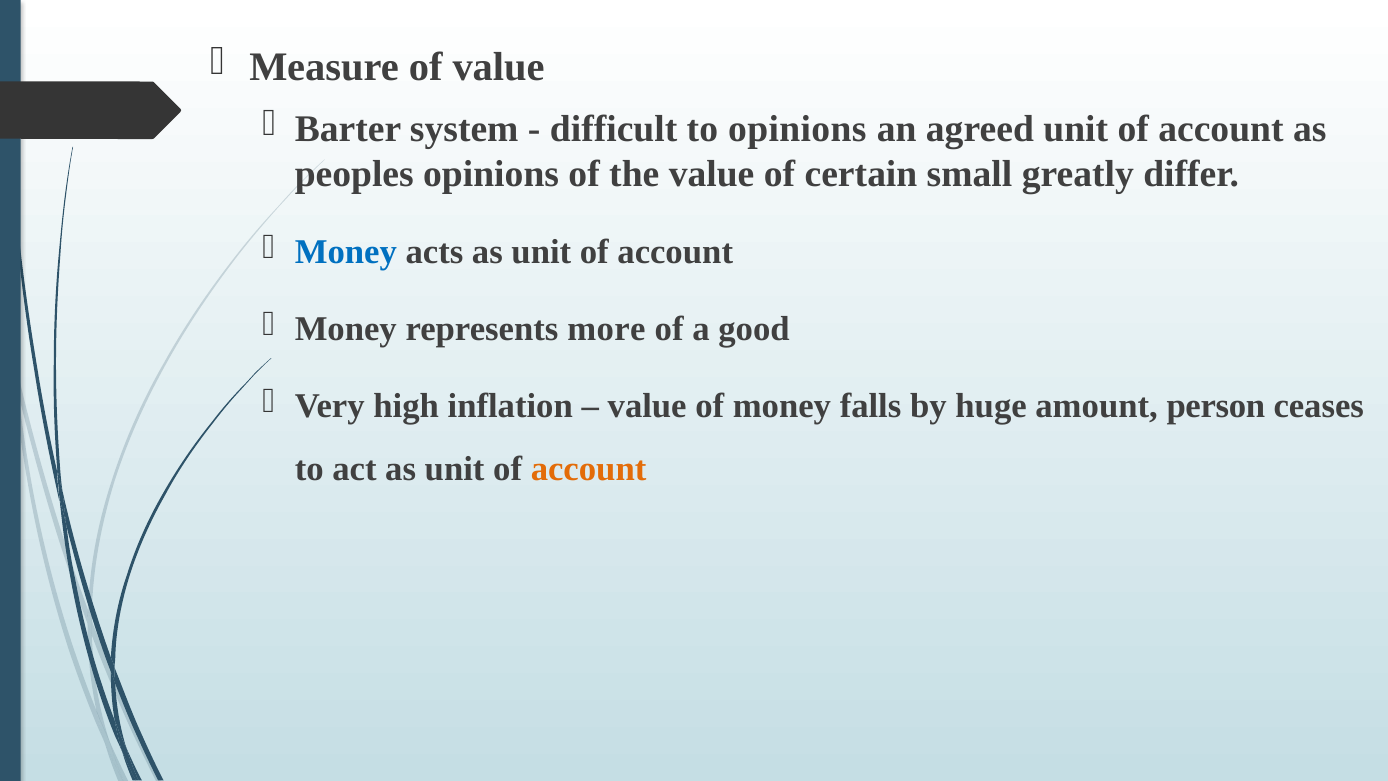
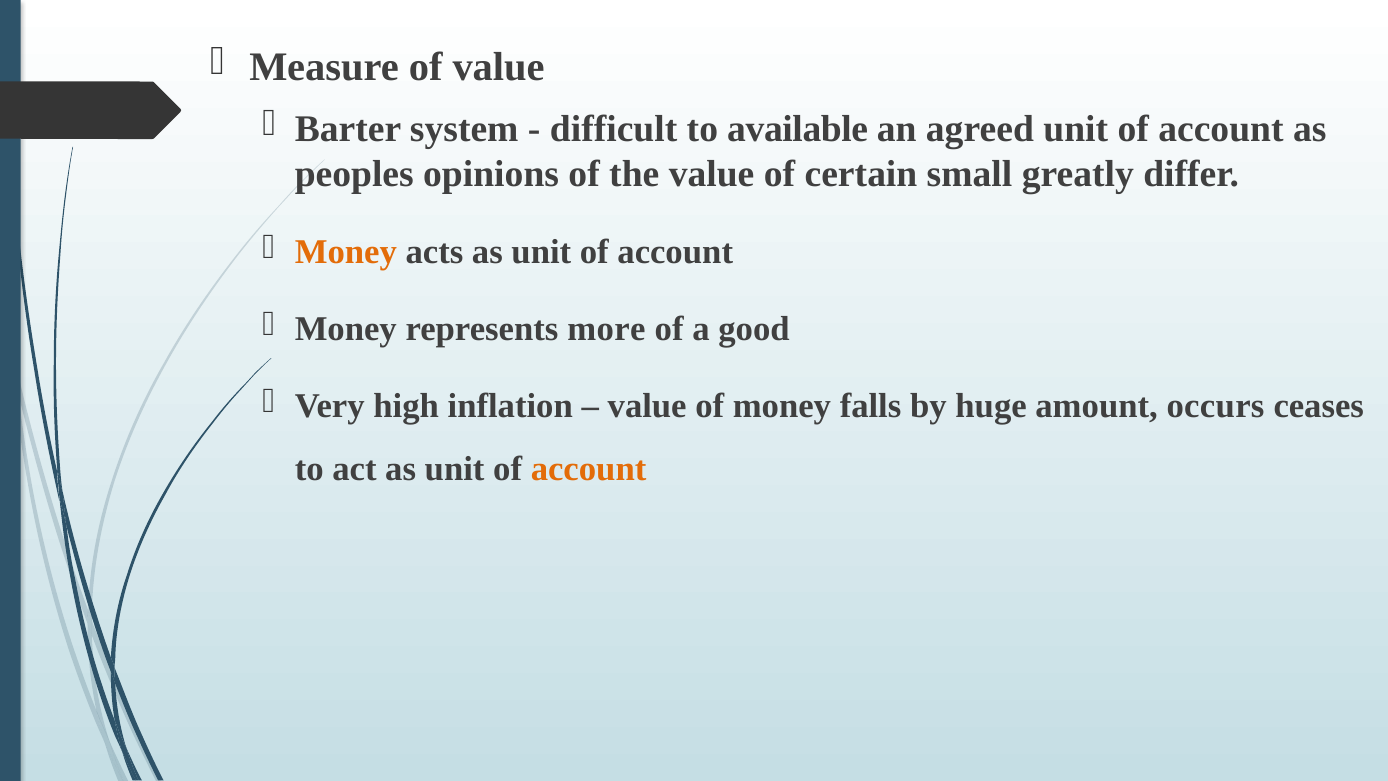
to opinions: opinions -> available (798, 129)
Money colour: blue -> orange (346, 252)
person: person -> occurs (1216, 406)
